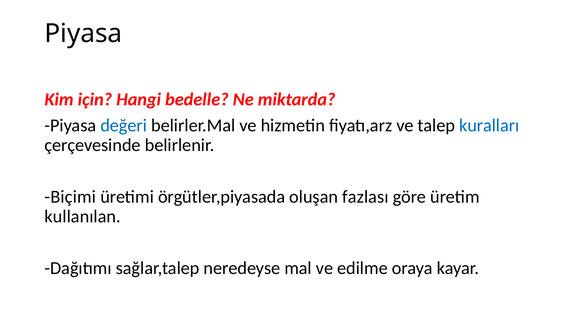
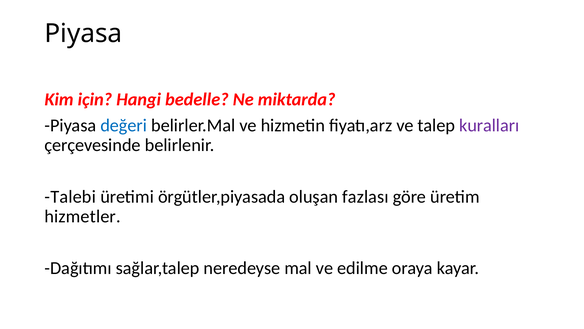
kuralları colour: blue -> purple (489, 125)
Biçimi: Biçimi -> Talebi (70, 196)
kullanılan: kullanılan -> hizmetler (83, 216)
